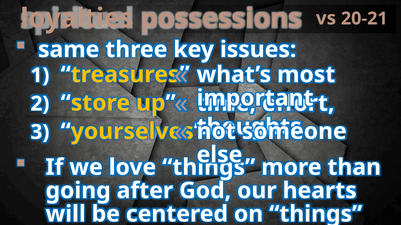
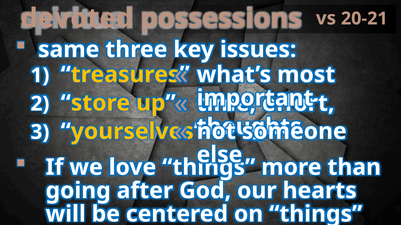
loyalties: loyalties -> devoted (77, 18)
